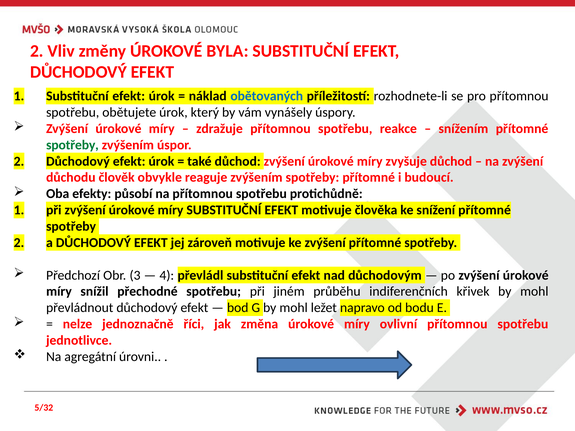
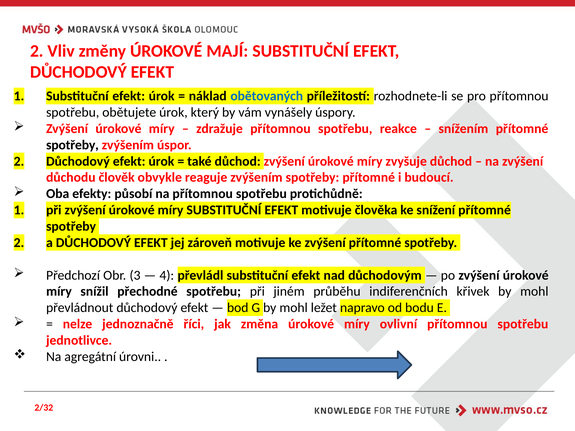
BYLA: BYLA -> MAJÍ (227, 51)
spotřeby colour: green -> black (72, 145)
5/32: 5/32 -> 2/32 (44, 408)
